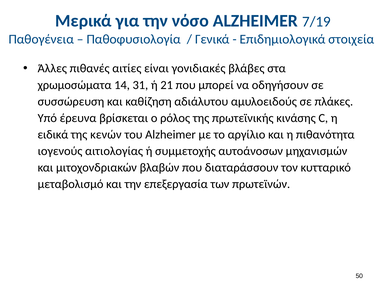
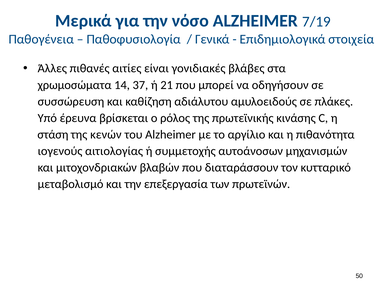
31: 31 -> 37 (140, 85)
ειδικά: ειδικά -> στάση (53, 135)
